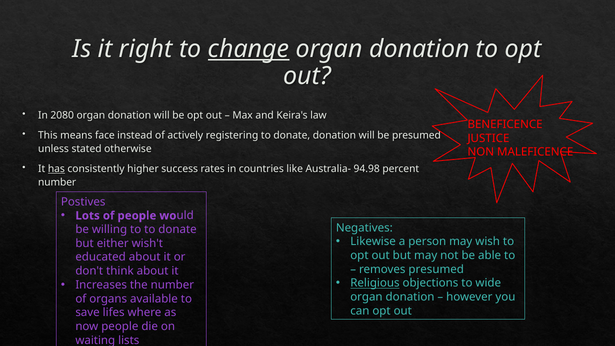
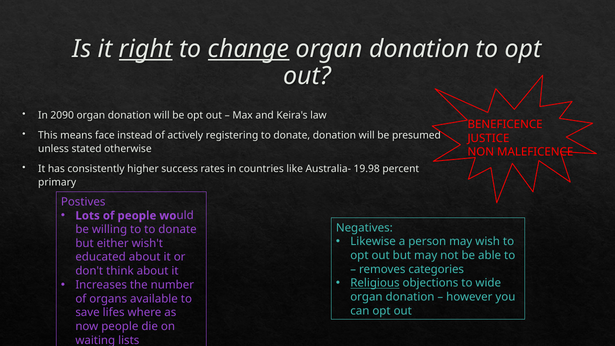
right underline: none -> present (146, 49)
2080: 2080 -> 2090 (62, 115)
has underline: present -> none (56, 169)
94.98: 94.98 -> 19.98 (367, 169)
number: number -> primary (57, 182)
removes presumed: presumed -> categories (436, 269)
